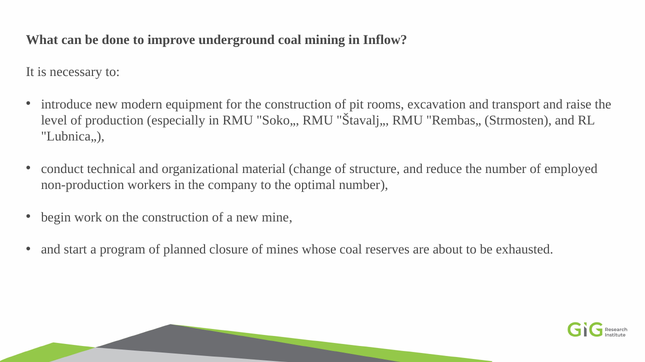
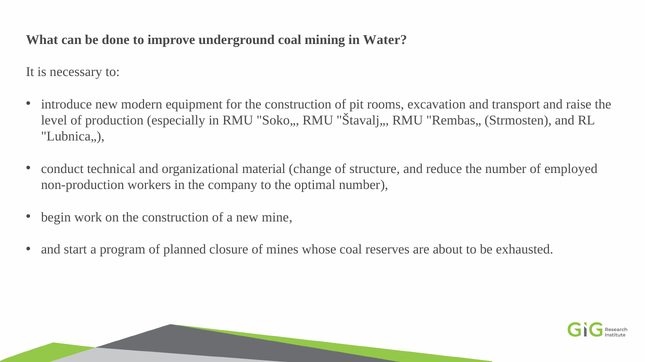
Inflow: Inflow -> Water (385, 40)
